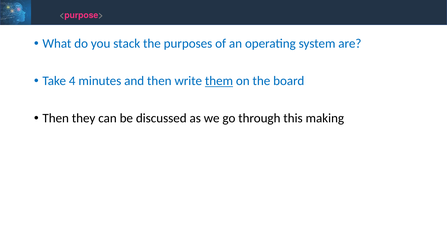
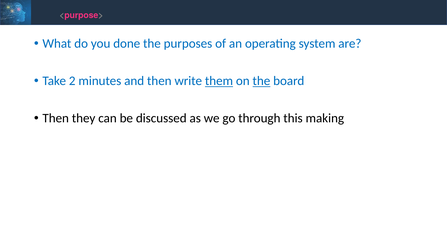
stack: stack -> done (127, 44)
4: 4 -> 2 (72, 81)
the underline: none -> present (261, 81)
